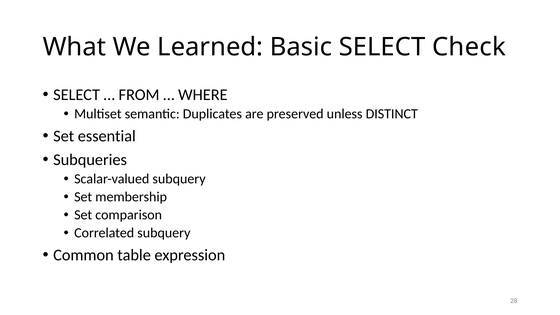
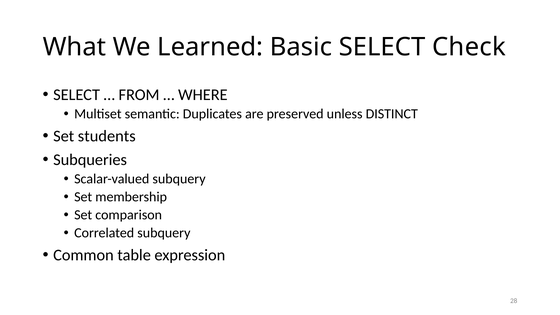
essential: essential -> students (107, 136)
